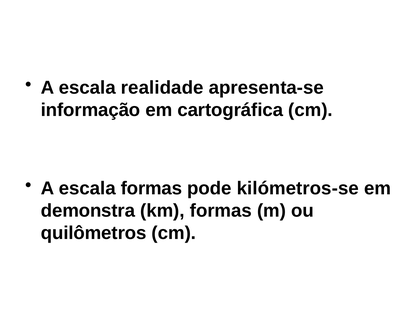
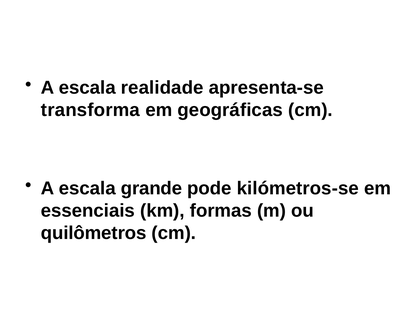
informação: informação -> transforma (90, 110)
cartográfica: cartográfica -> geográficas (230, 110)
escala formas: formas -> grande (152, 188)
demonstra: demonstra -> essenciais (88, 211)
